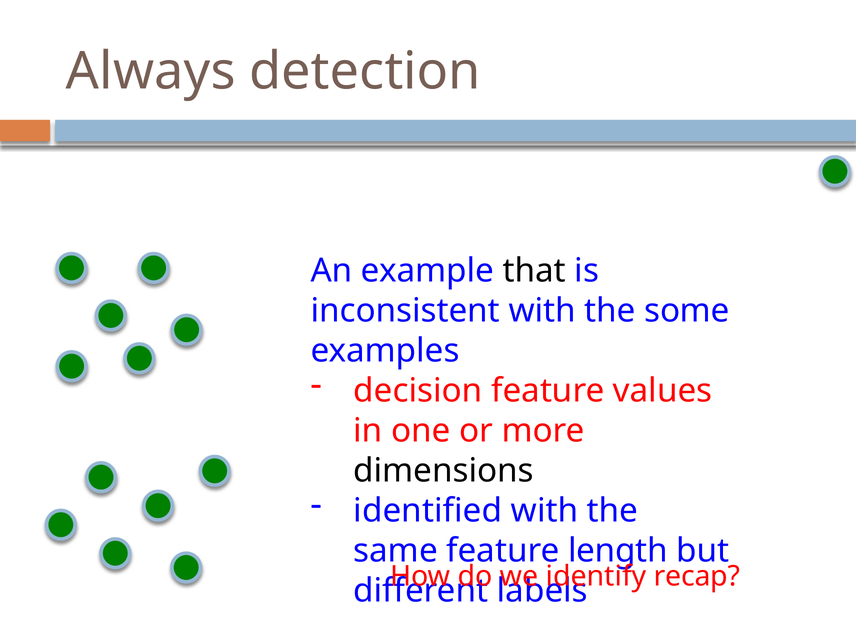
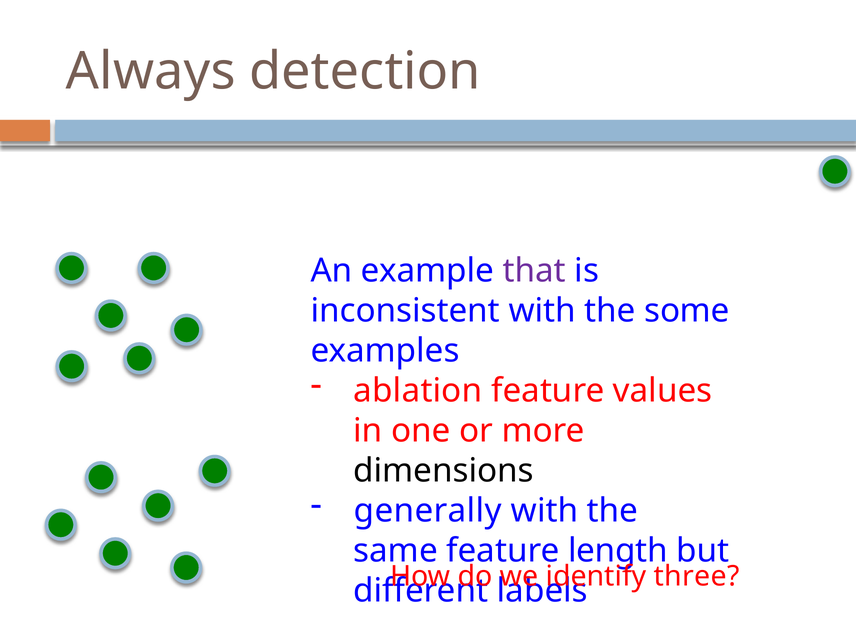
that colour: black -> purple (534, 271)
decision: decision -> ablation (418, 391)
identified: identified -> generally (428, 511)
recap: recap -> three (697, 577)
